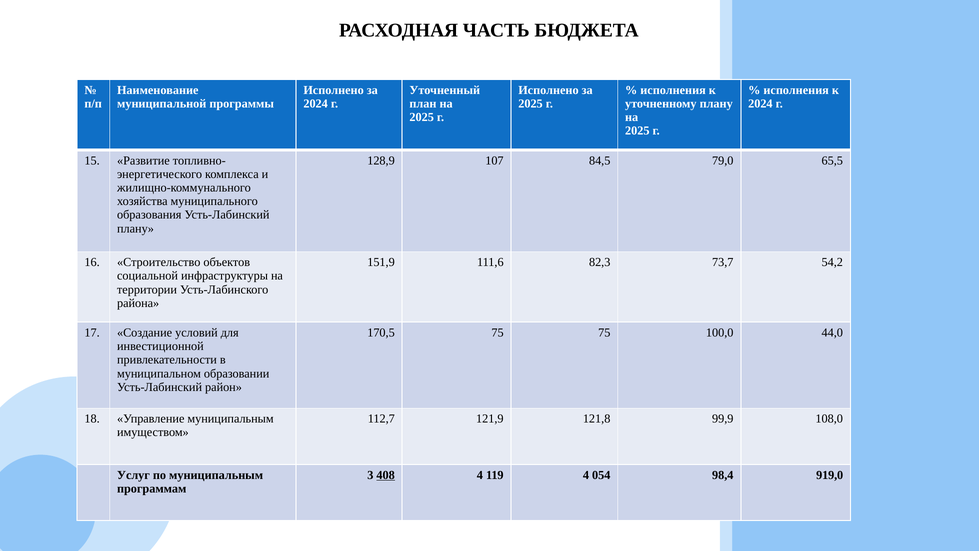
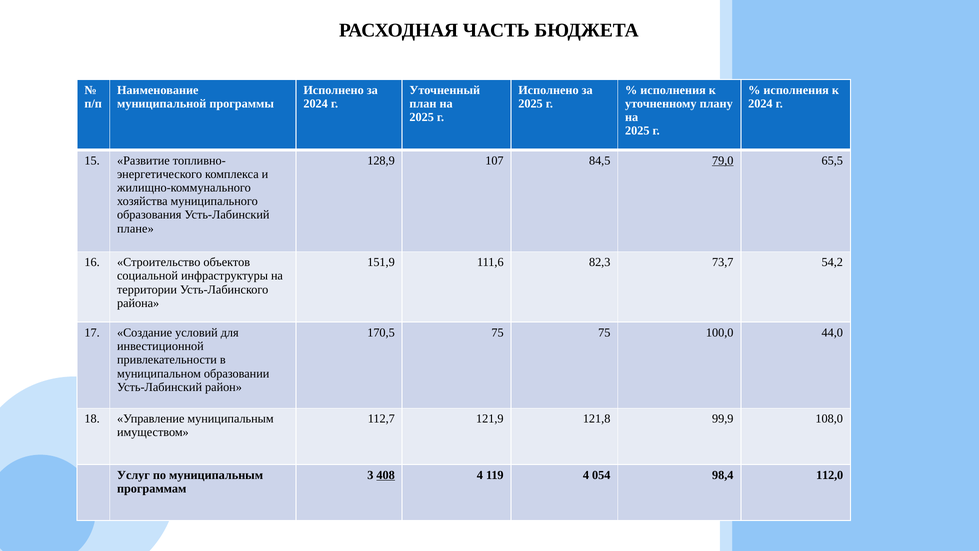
79,0 underline: none -> present (723, 160)
плану: плану -> плане (135, 228)
919,0: 919,0 -> 112,0 (830, 475)
